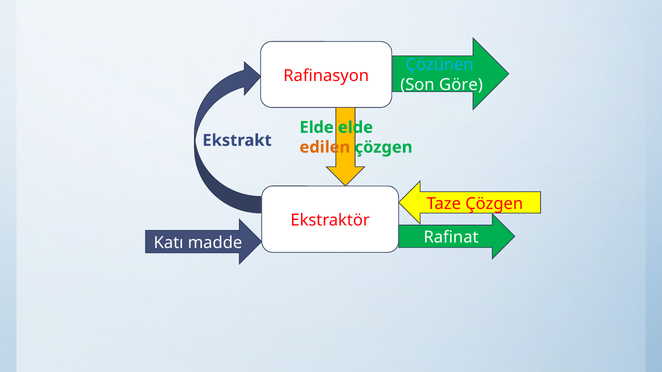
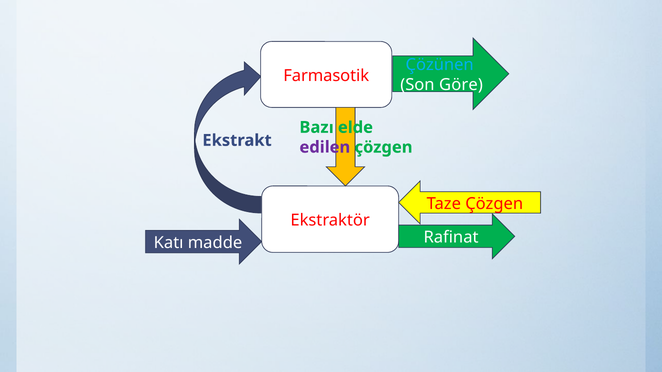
Rafinasyon: Rafinasyon -> Farmasotik (326, 76)
Elde: Elde -> Bazı (316, 128)
edilen colour: orange -> purple (325, 147)
